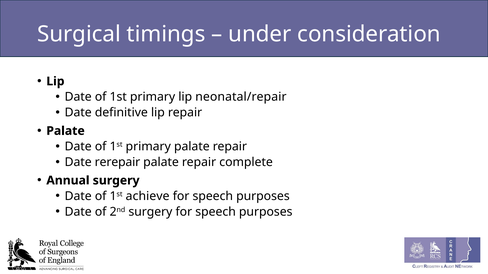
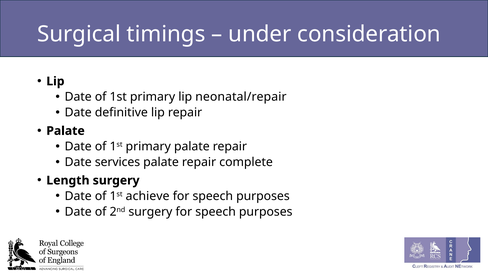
rerepair: rerepair -> services (117, 163)
Annual: Annual -> Length (68, 181)
